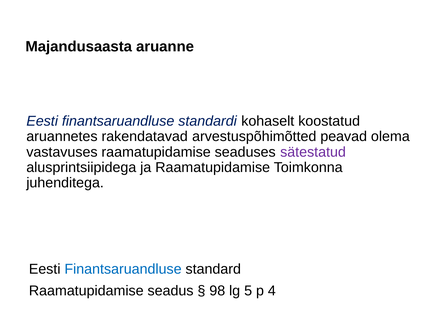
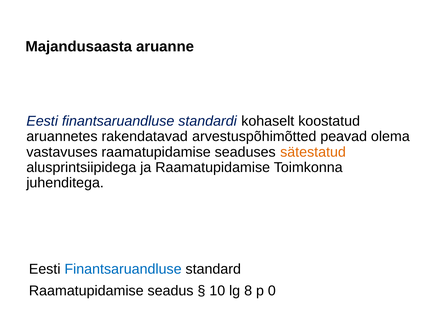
sätestatud colour: purple -> orange (313, 152)
98: 98 -> 10 (217, 290)
5: 5 -> 8 (248, 290)
4: 4 -> 0 (272, 290)
